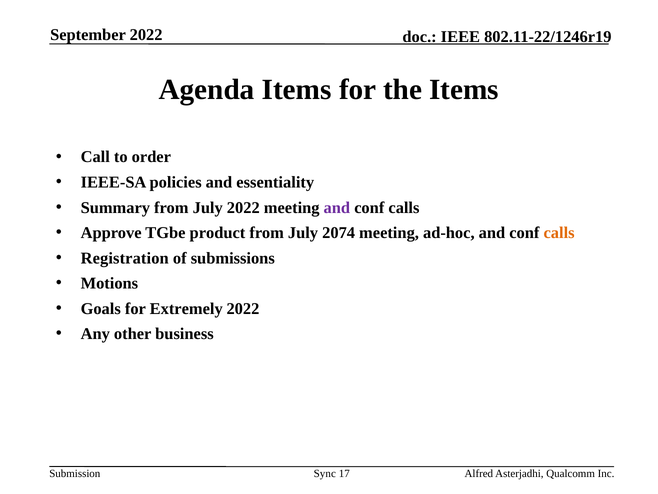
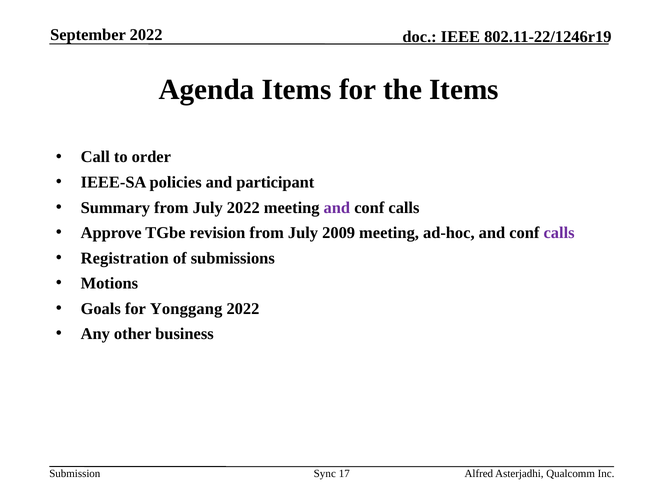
essentiality: essentiality -> participant (275, 182)
product: product -> revision (217, 233)
2074: 2074 -> 2009 (339, 233)
calls colour: orange -> purple (559, 233)
Extremely: Extremely -> Yonggang (186, 308)
